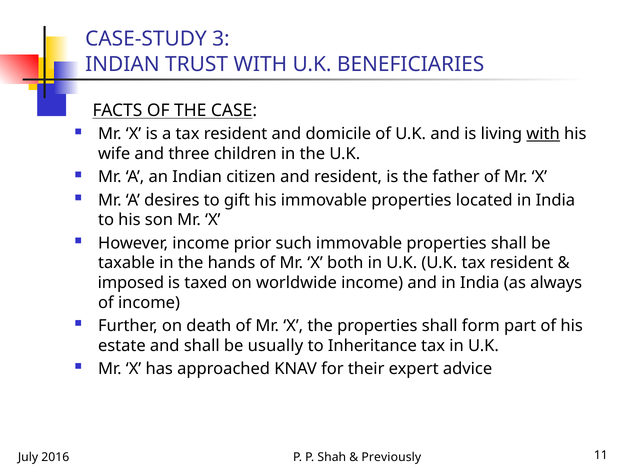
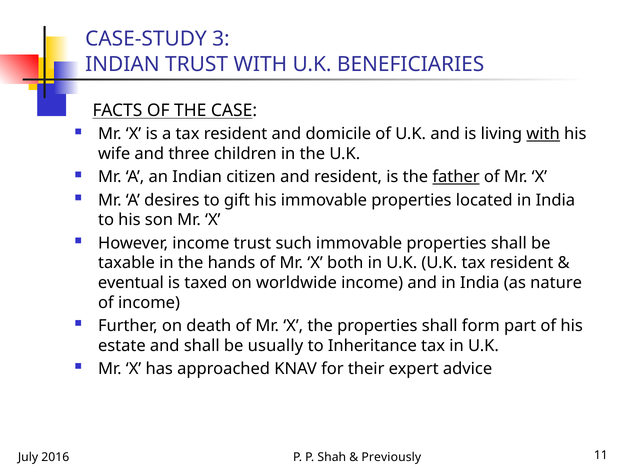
father underline: none -> present (456, 177)
income prior: prior -> trust (252, 243)
imposed: imposed -> eventual (131, 283)
always: always -> nature (556, 283)
